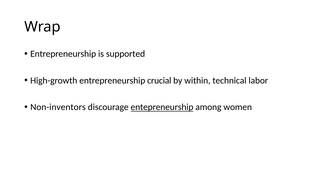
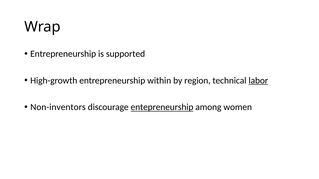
crucial: crucial -> within (159, 81)
within: within -> region (197, 81)
labor underline: none -> present (258, 81)
